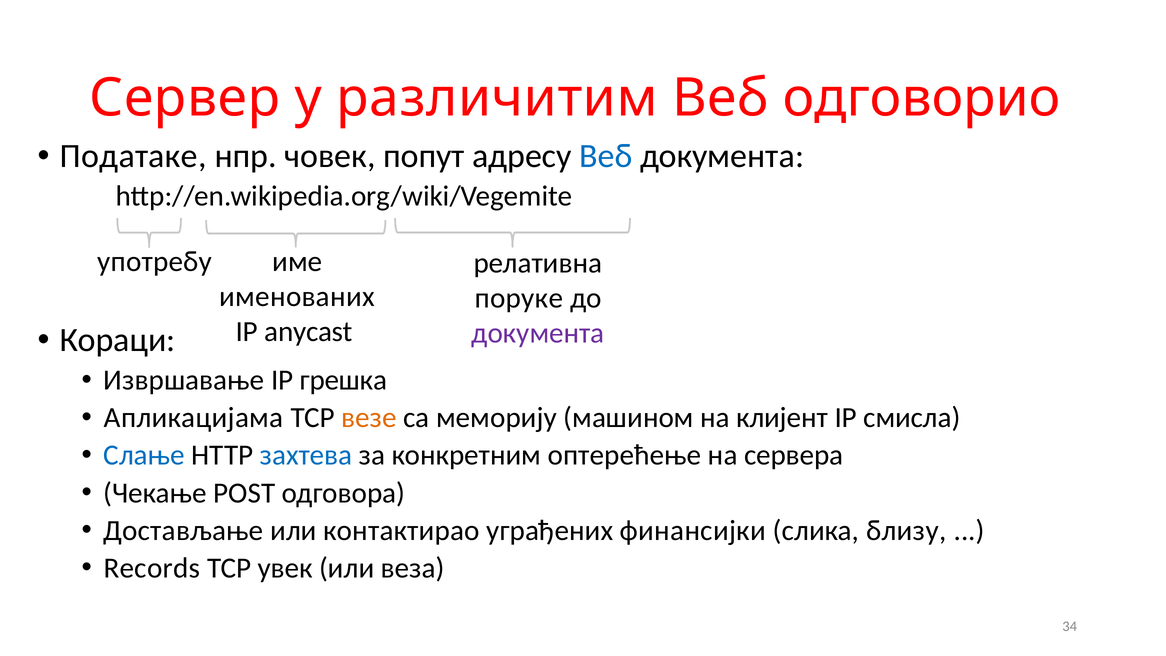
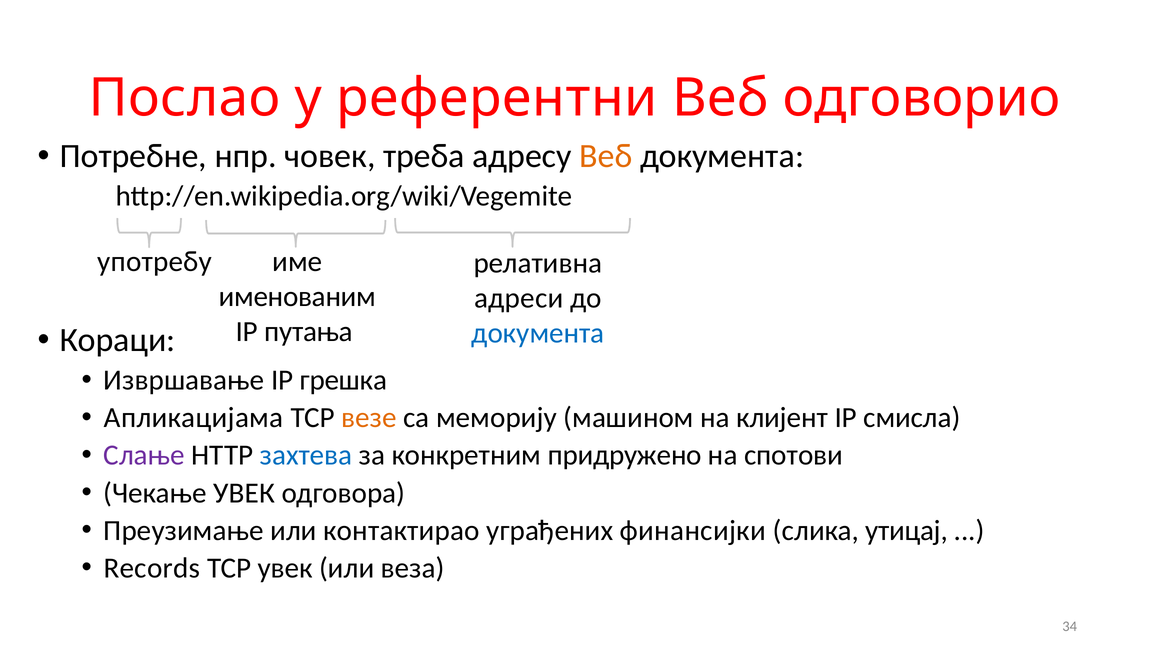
Сервер: Сервер -> Послао (185, 98)
различитим: различитим -> референтни (497, 98)
Податаке: Податаке -> Потребне (133, 156)
попут: попут -> треба (424, 156)
Веб colour: blue -> orange (606, 156)
именованих: именованих -> именованим (297, 297)
поруке: поруке -> адреси (519, 298)
anycast: anycast -> путања (309, 332)
документа colour: purple -> blue (538, 333)
Слање colour: blue -> purple (144, 455)
оптерећење: оптерећење -> придружено (625, 455)
сервера: сервера -> спотови (794, 455)
Чекање POST: POST -> УВЕК (244, 493)
Достављање: Достављање -> Преузимање (184, 530)
близу: близу -> утицај (907, 530)
